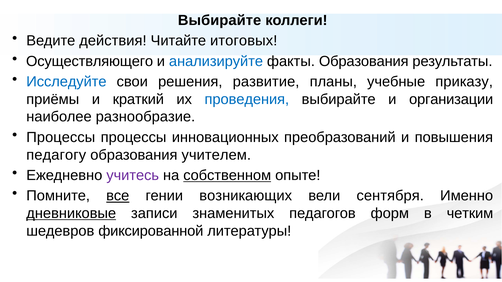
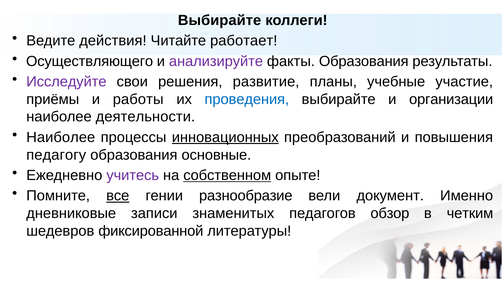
итоговых: итоговых -> работает (244, 41)
анализируйте colour: blue -> purple (216, 61)
Исследуйте colour: blue -> purple (66, 82)
приказу: приказу -> участие (464, 82)
краткий: краткий -> работы (138, 99)
разнообразие: разнообразие -> деятельности (145, 117)
Процессы: Процессы -> Наиболее (61, 137)
инновационных underline: none -> present (225, 137)
учителем: учителем -> основные (216, 155)
возникающих: возникающих -> разнообразие (246, 196)
сентября: сентября -> документ (390, 196)
дневниковые underline: present -> none (71, 214)
форм: форм -> обзор (390, 214)
